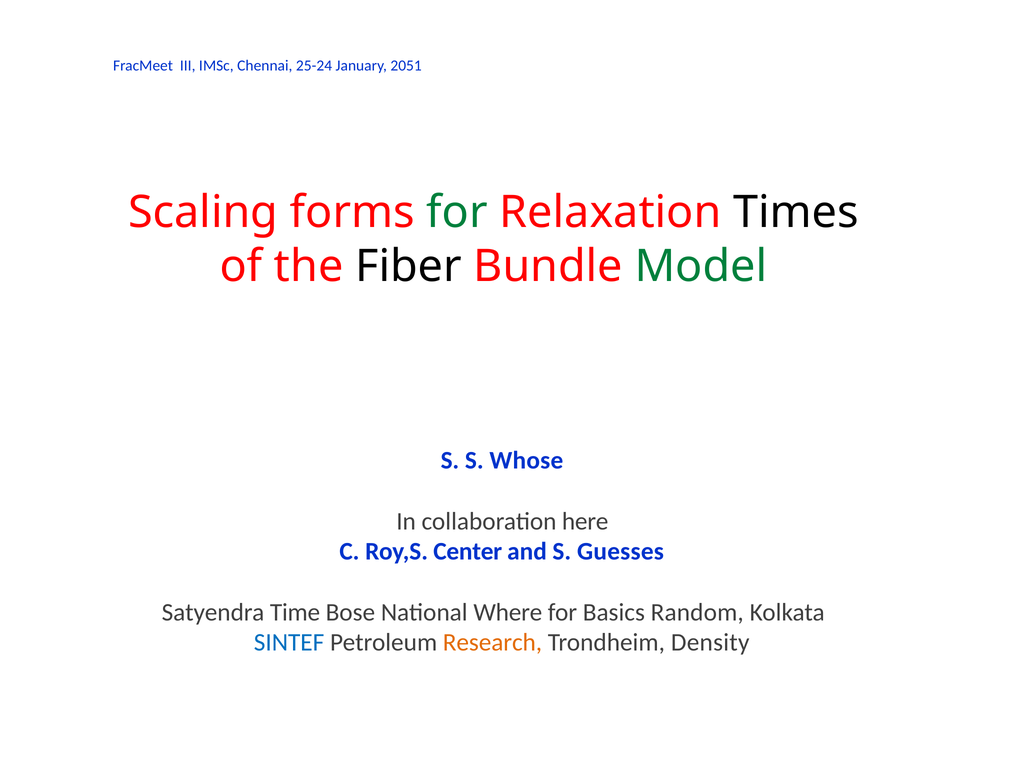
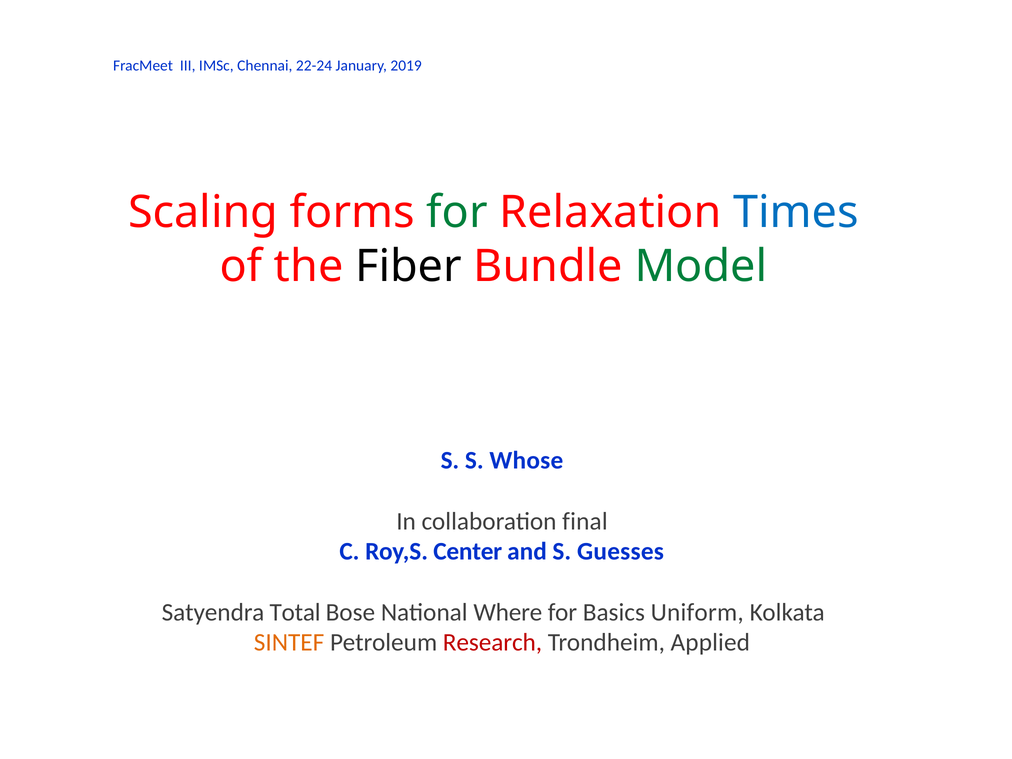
25-24: 25-24 -> 22-24 (314, 66)
2051: 2051 -> 2019 (406, 66)
Times colour: black -> blue (796, 212)
here: here -> final (585, 521)
Time: Time -> Total (295, 612)
Random: Random -> Uniform (697, 612)
SINTEF colour: blue -> orange (289, 643)
Research colour: orange -> red (492, 643)
Density: Density -> Applied (710, 643)
